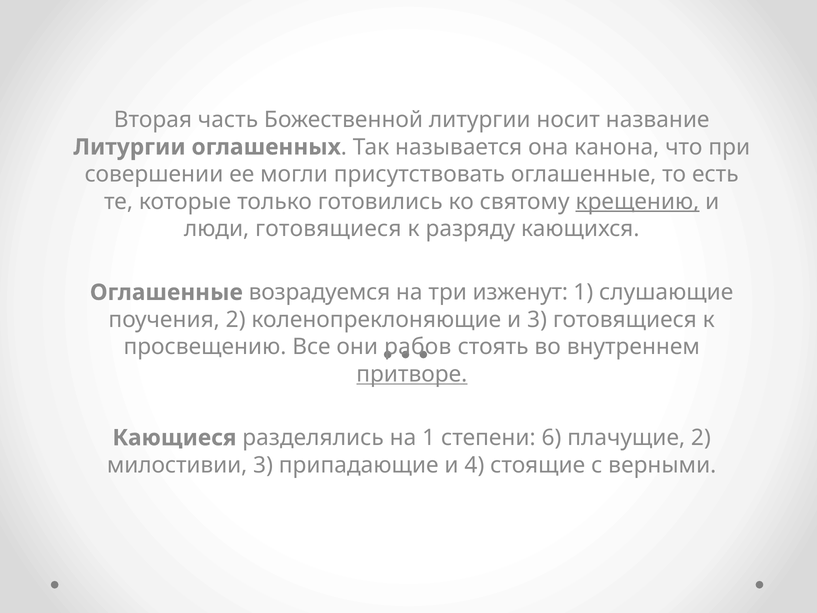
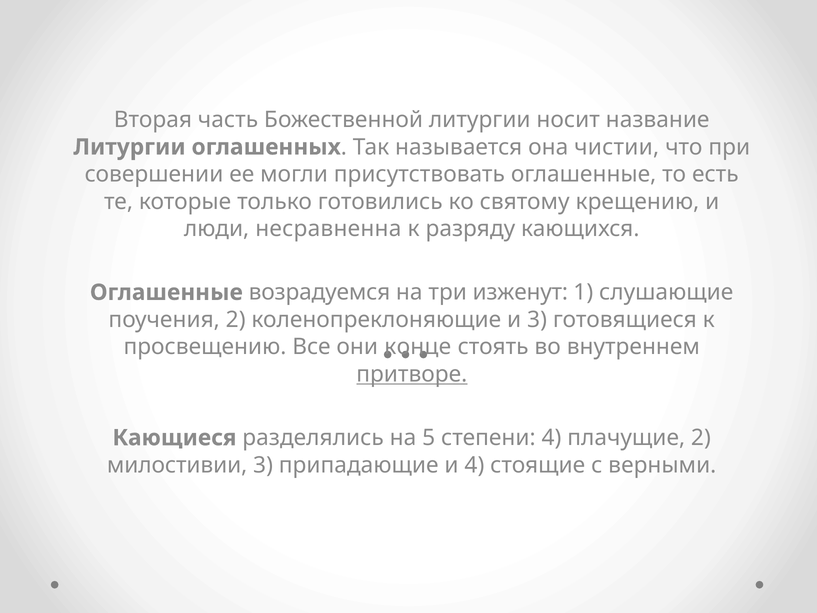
канона: канона -> чистии (617, 147)
крещению underline: present -> none (637, 202)
люди готовящиеся: готовящиеся -> несравненна (328, 229)
рабов: рабов -> конце (418, 347)
на 1: 1 -> 5 (429, 438)
степени 6: 6 -> 4 (551, 438)
